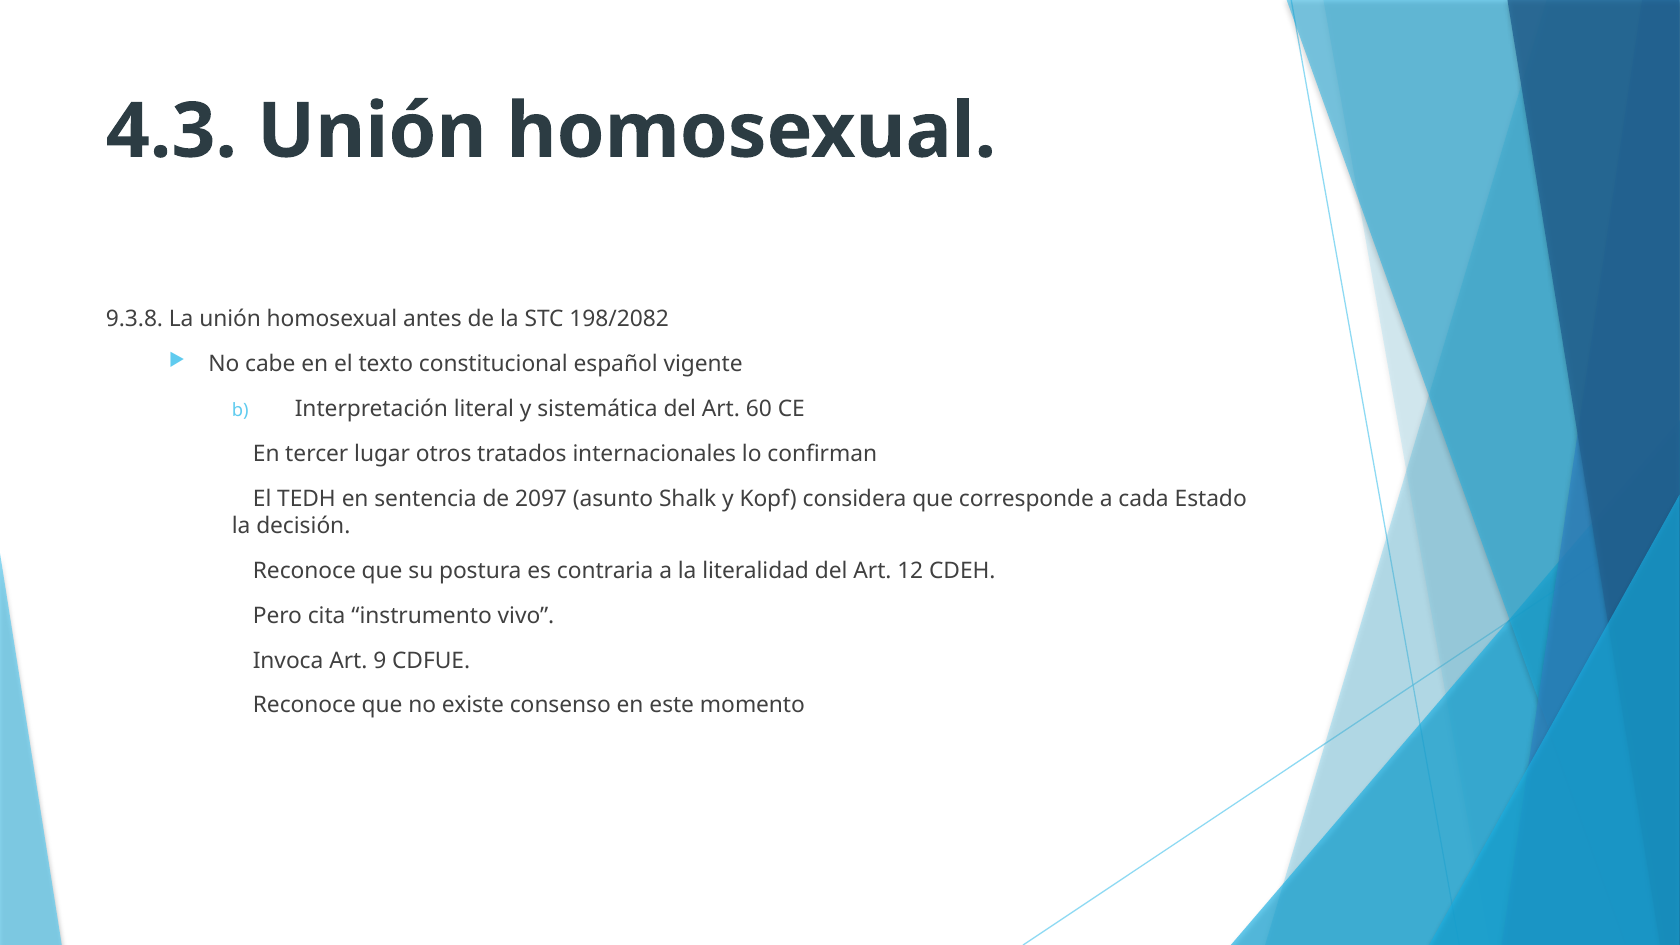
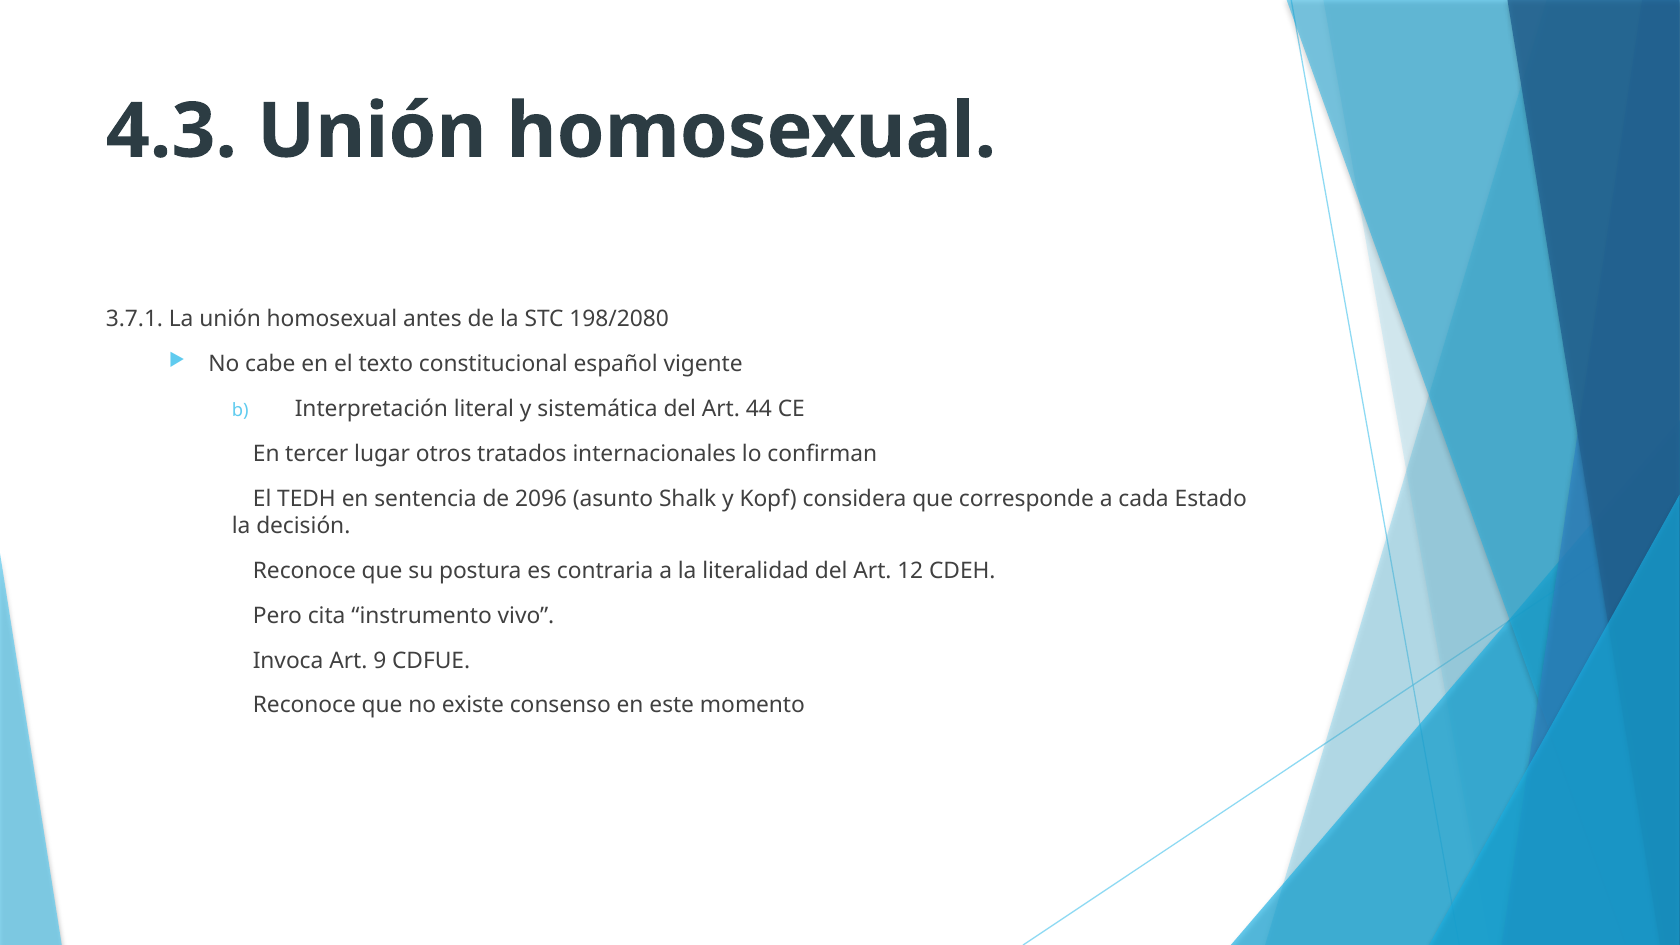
9.3.8: 9.3.8 -> 3.7.1 (135, 319)
198/2082: 198/2082 -> 198/2080 (619, 319)
60: 60 -> 44 (759, 409)
2097: 2097 -> 2096 (541, 499)
